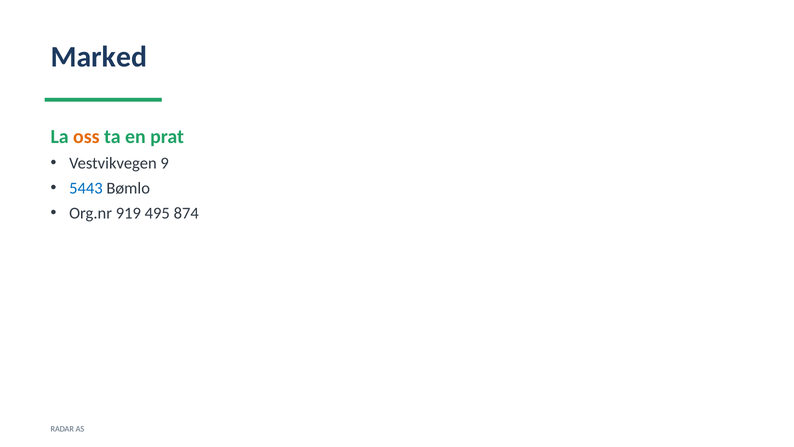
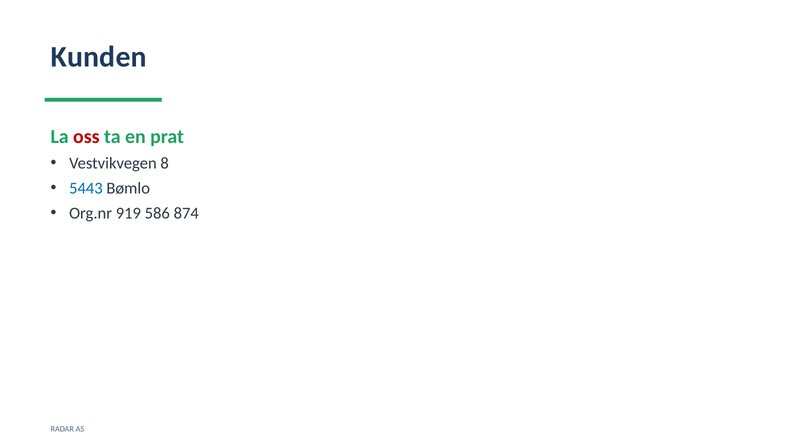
Marked: Marked -> Kunden (99, 57)
oss colour: orange -> red (86, 137)
9: 9 -> 8 (165, 163)
495: 495 -> 586 (157, 213)
